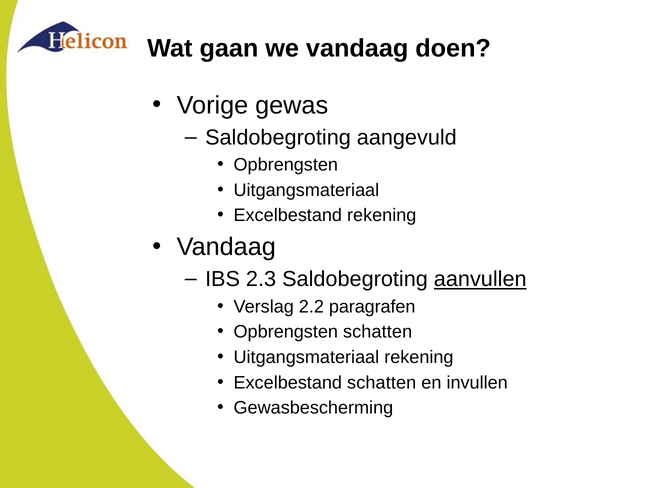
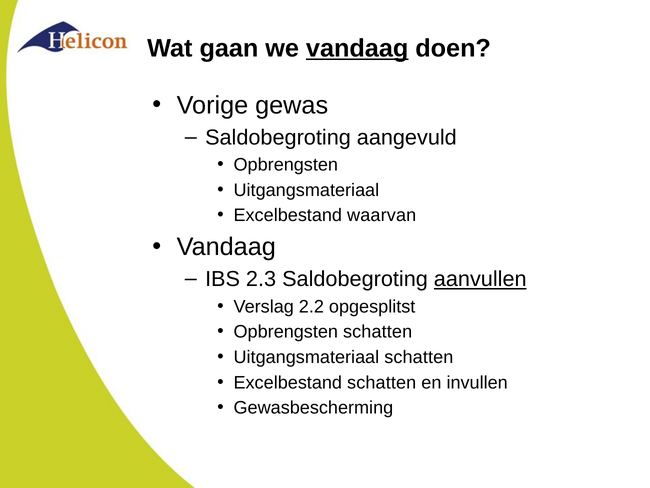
vandaag underline: none -> present (357, 48)
Excelbestand rekening: rekening -> waarvan (382, 215)
paragrafen: paragrafen -> opgesplitst (372, 306)
Uitgangsmateriaal rekening: rekening -> schatten (419, 357)
